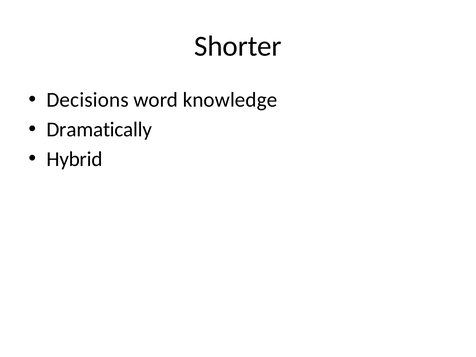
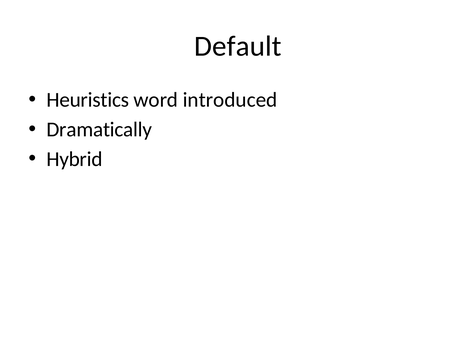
Shorter: Shorter -> Default (238, 46)
Decisions: Decisions -> Heuristics (88, 100)
knowledge: knowledge -> introduced (230, 100)
